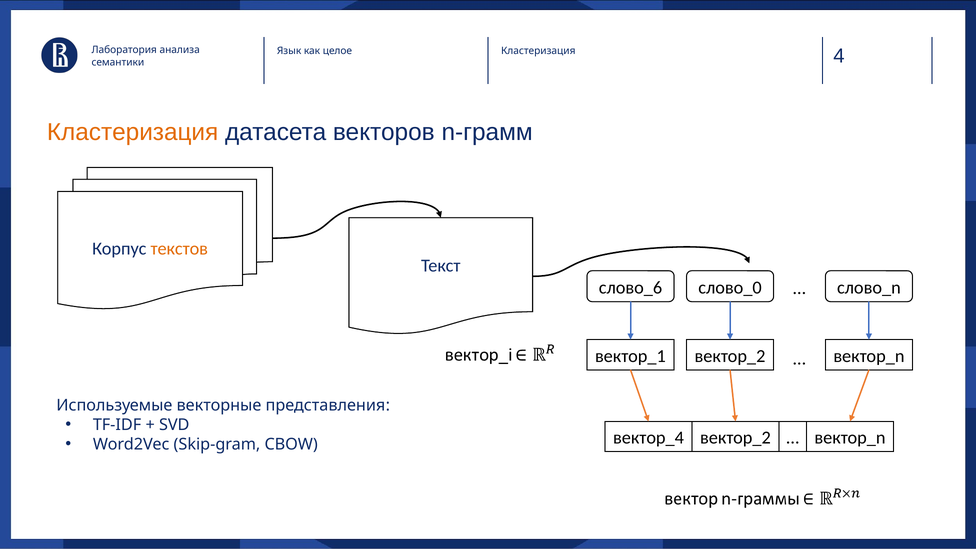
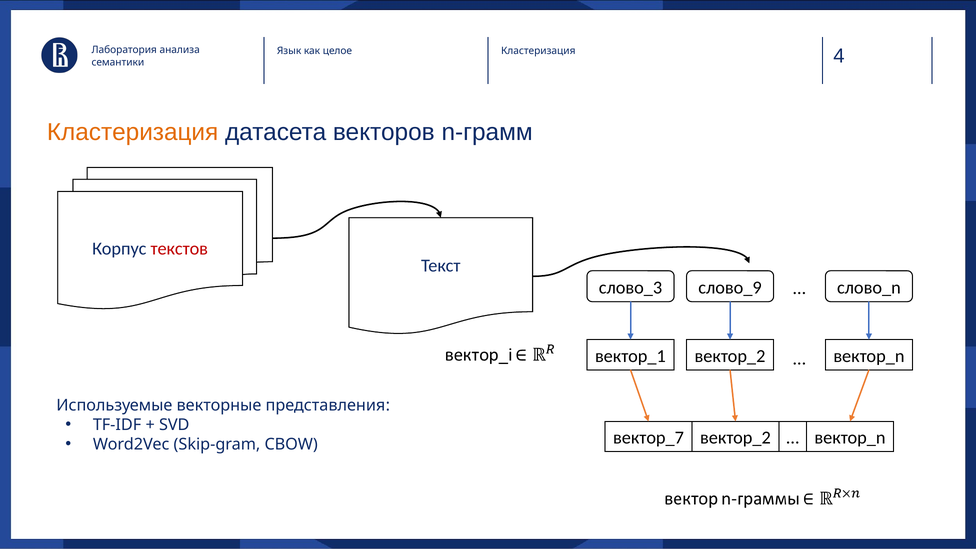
текстов colour: orange -> red (179, 249)
слово_6: слово_6 -> слово_3 (630, 287)
слово_0: слово_0 -> слово_9 (730, 287)
вектор_4: вектор_4 -> вектор_7 (648, 438)
